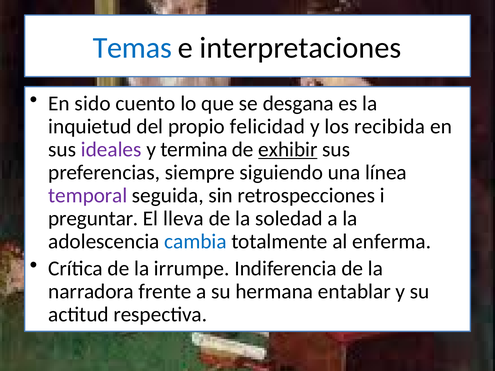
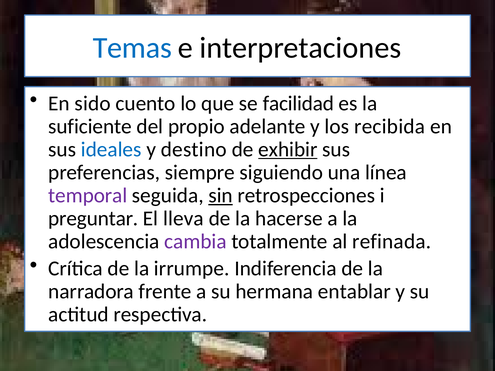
desgana: desgana -> facilidad (298, 103)
inquietud: inquietud -> suficiente (90, 126)
felicidad: felicidad -> adelante (268, 126)
ideales colour: purple -> blue (111, 149)
termina: termina -> destino (194, 149)
sin underline: none -> present (221, 196)
soledad: soledad -> hacerse (289, 219)
cambia colour: blue -> purple (195, 242)
enferma: enferma -> refinada (392, 242)
